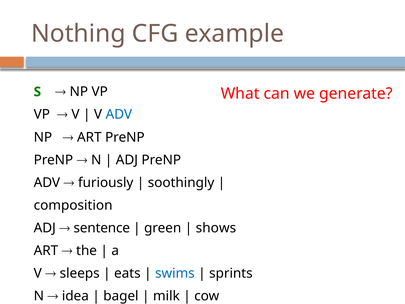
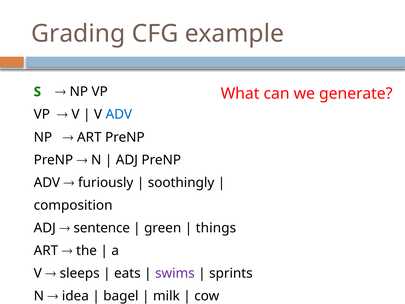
Nothing: Nothing -> Grading (78, 34)
shows: shows -> things (216, 228)
swims colour: blue -> purple (175, 273)
